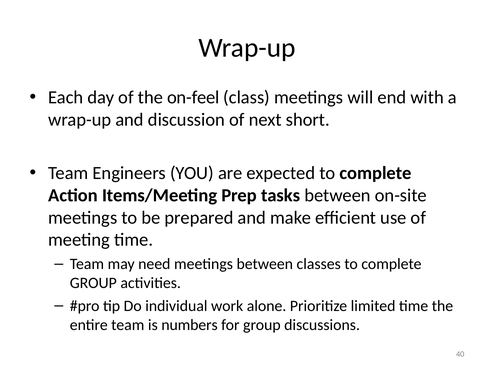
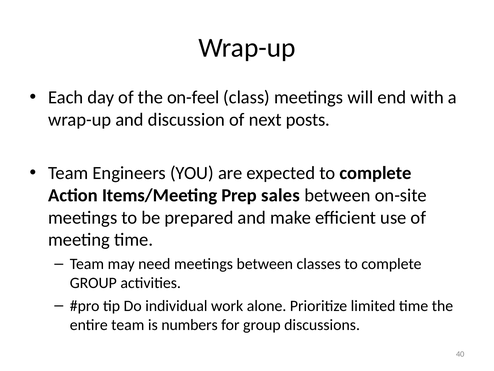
short: short -> posts (308, 119)
tasks: tasks -> sales (280, 195)
